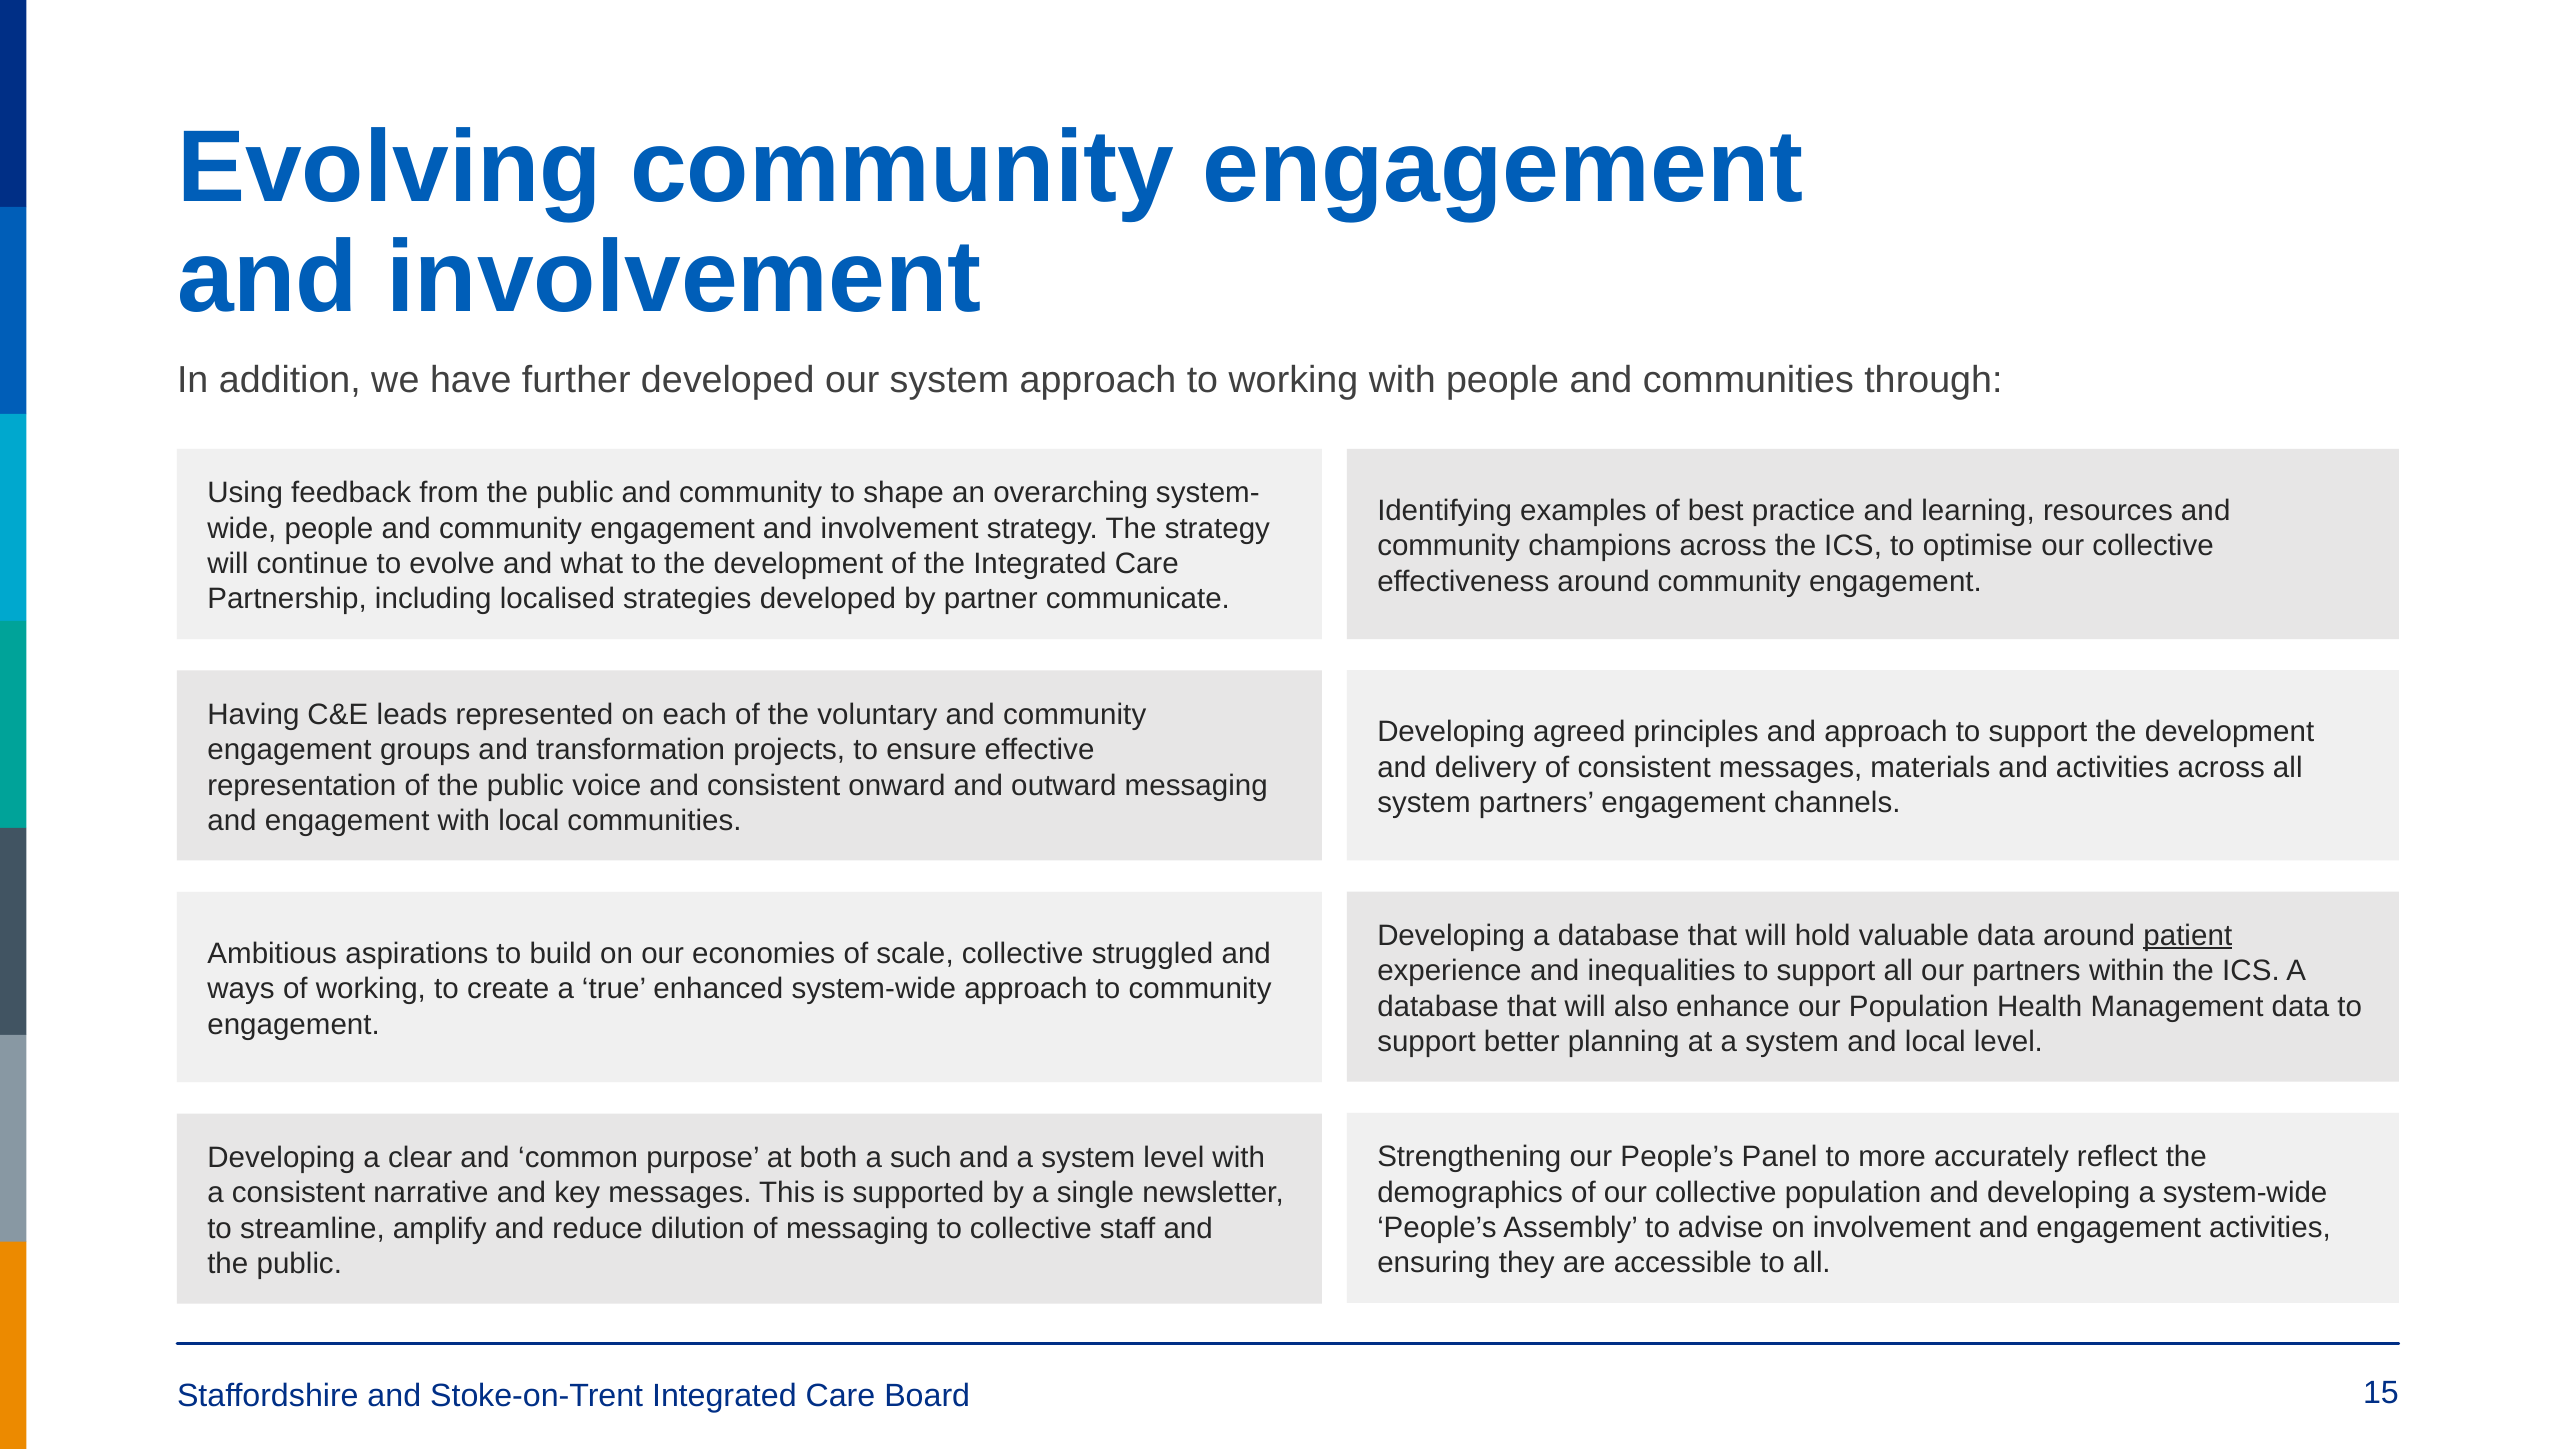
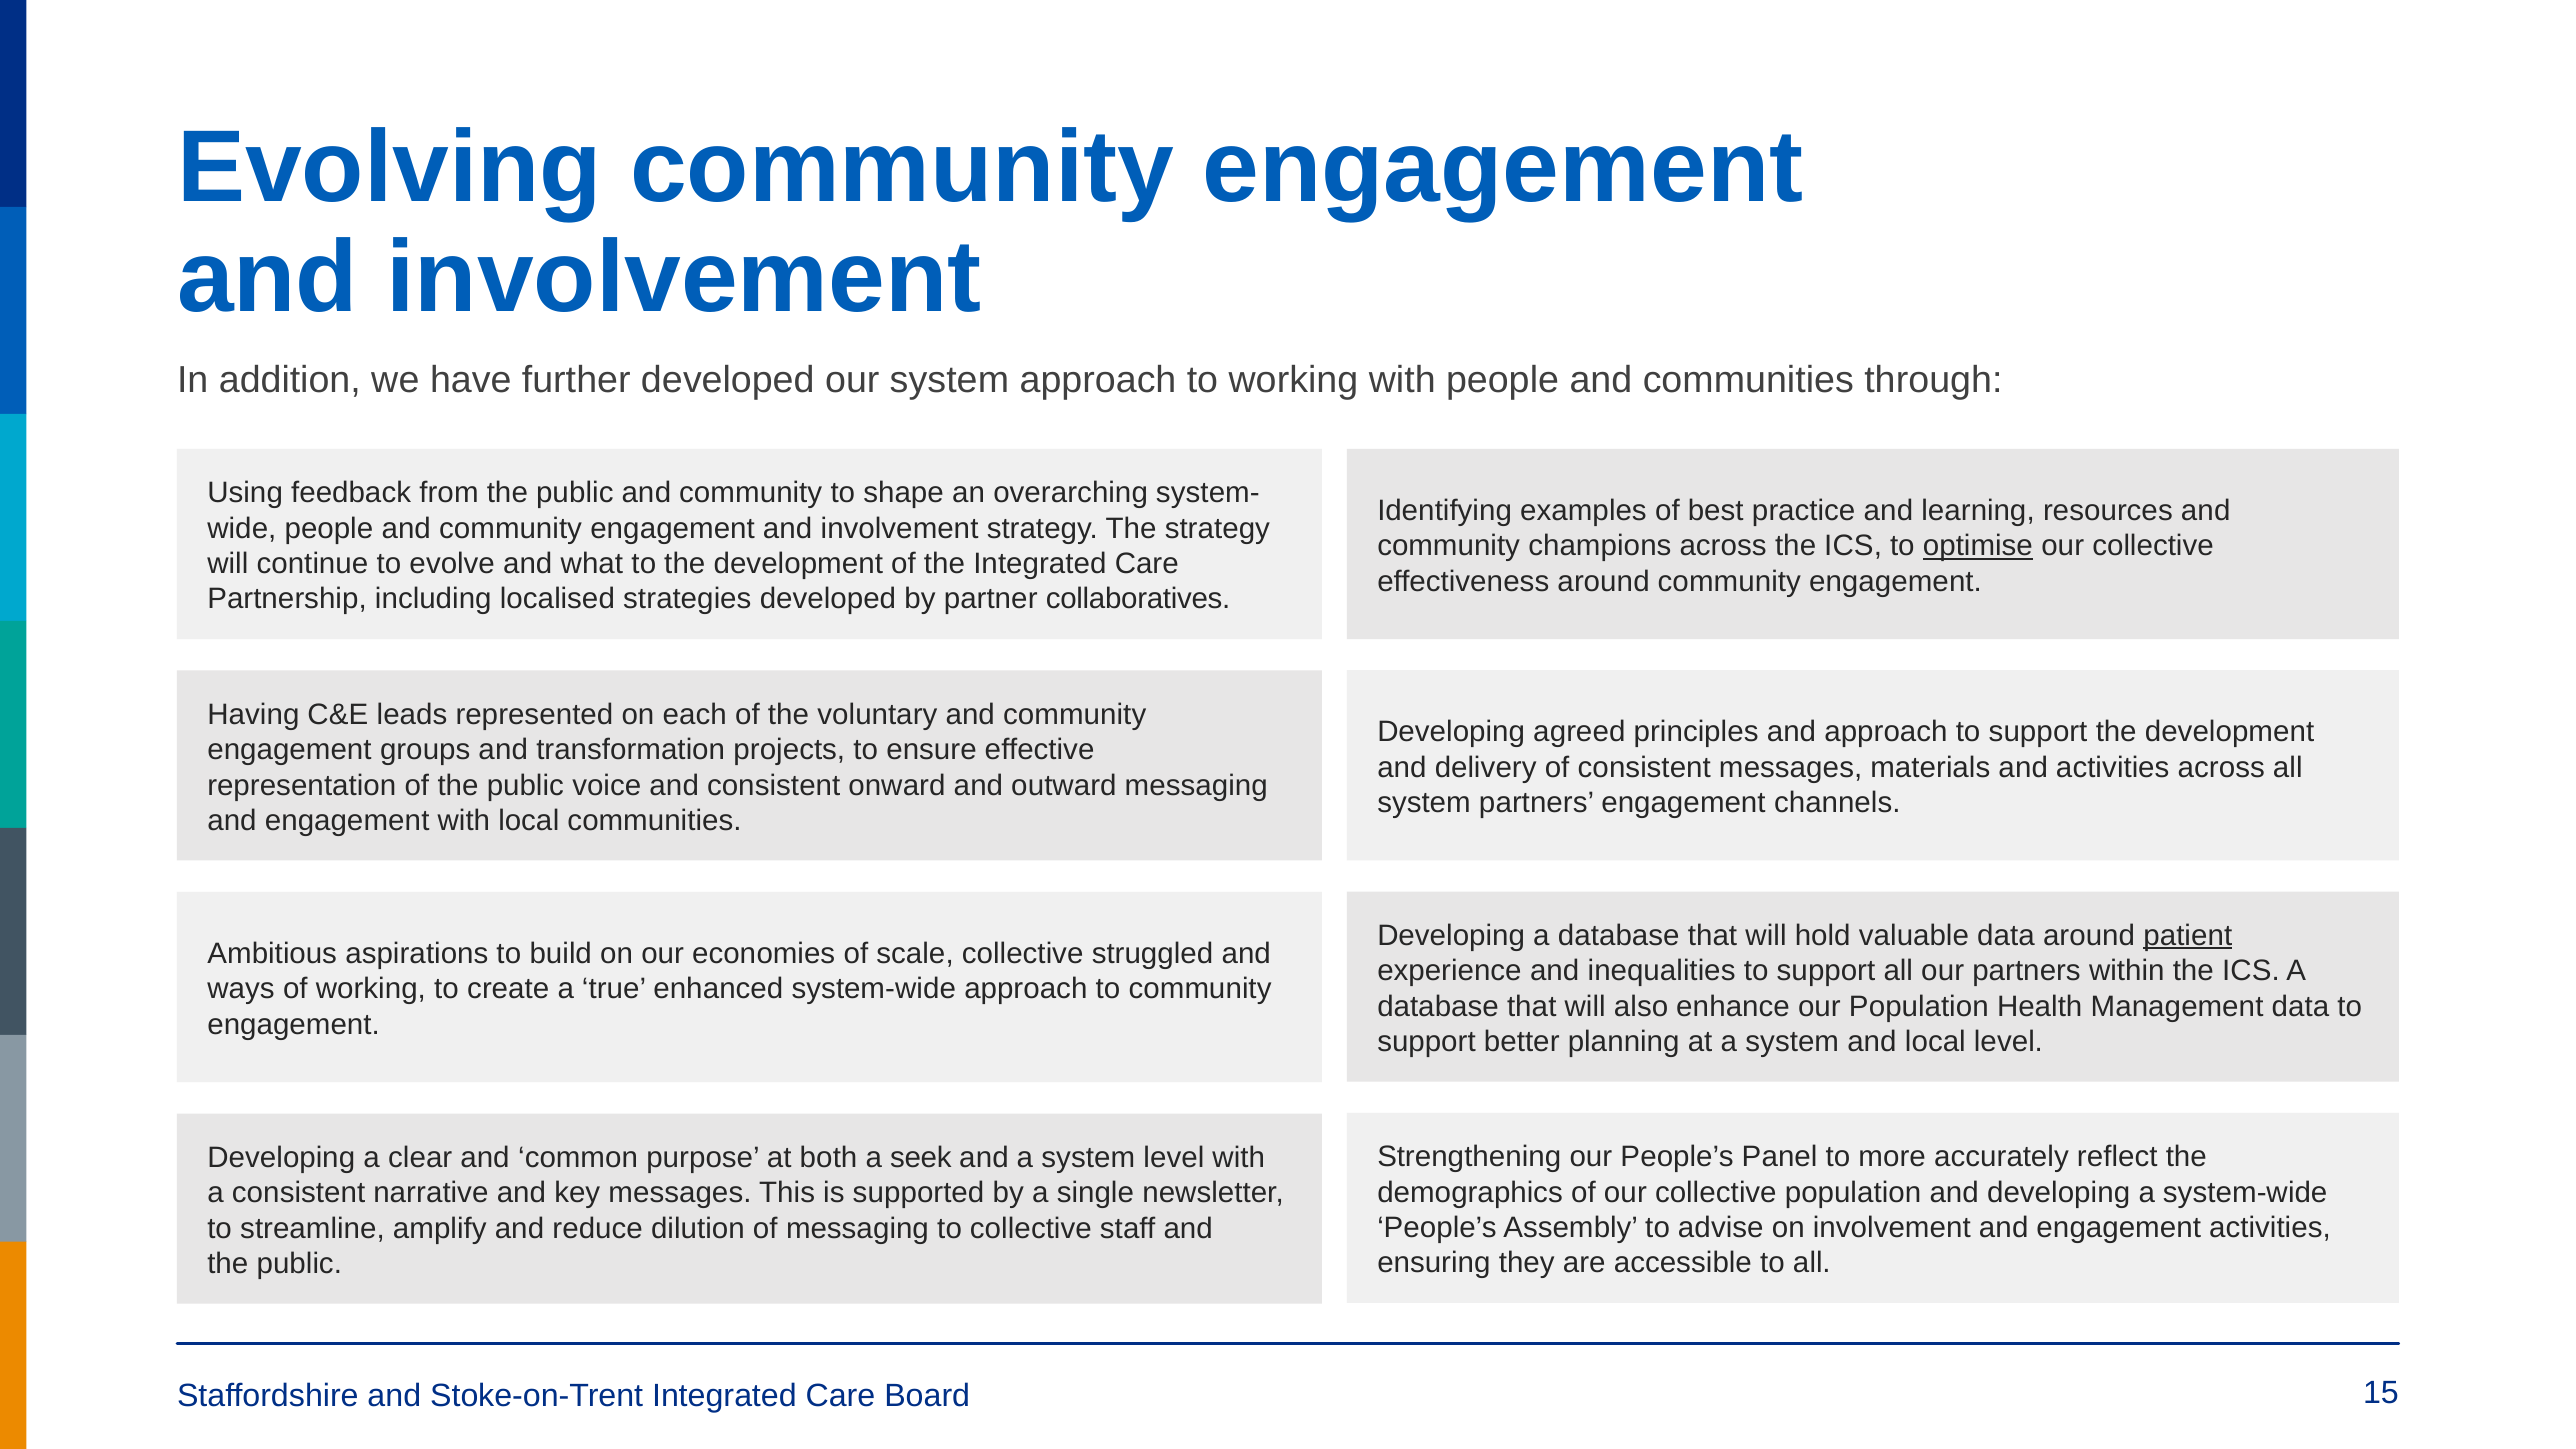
optimise underline: none -> present (1978, 546)
communicate: communicate -> collaboratives (1138, 599)
such: such -> seek (921, 1158)
